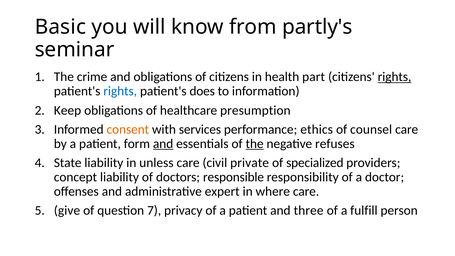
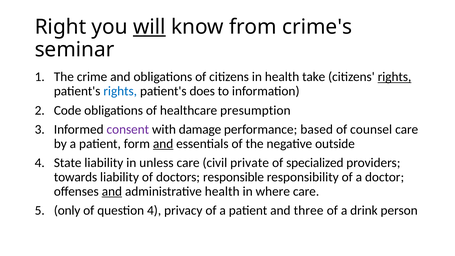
Basic: Basic -> Right (60, 27)
will underline: none -> present (149, 27)
partly's: partly's -> crime's (317, 27)
part: part -> take (314, 77)
Keep: Keep -> Code (68, 110)
consent colour: orange -> purple (128, 129)
services: services -> damage (200, 129)
ethics: ethics -> based (317, 129)
the underline: present -> none (255, 144)
refuses: refuses -> outside (335, 144)
concept: concept -> towards (76, 177)
and underline: none -> present (112, 191)
administrative expert: expert -> health (222, 191)
give: give -> only (67, 210)
question 7: 7 -> 4 (154, 210)
fulfill: fulfill -> drink (364, 210)
